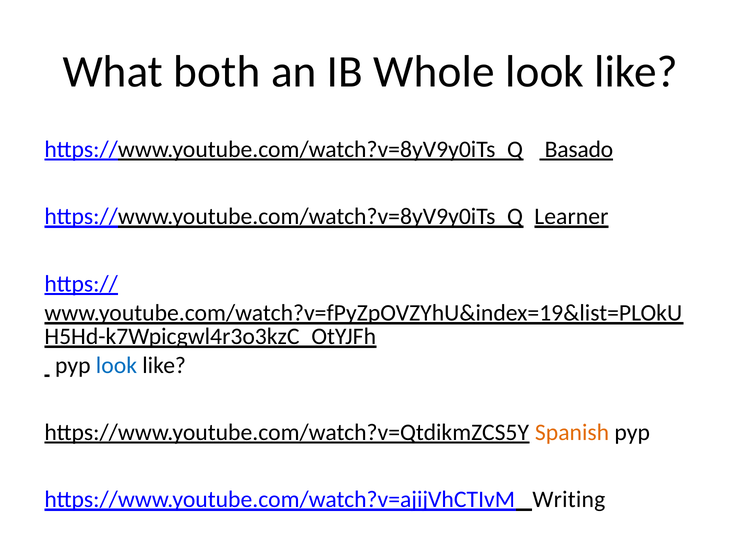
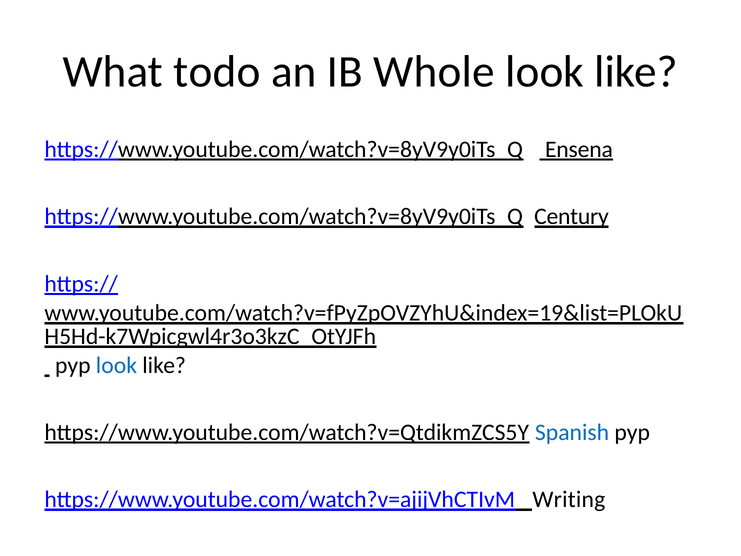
both: both -> todo (217, 72)
Basado: Basado -> Ensena (579, 149)
Learner: Learner -> Century (571, 217)
Spanish colour: orange -> blue (572, 432)
